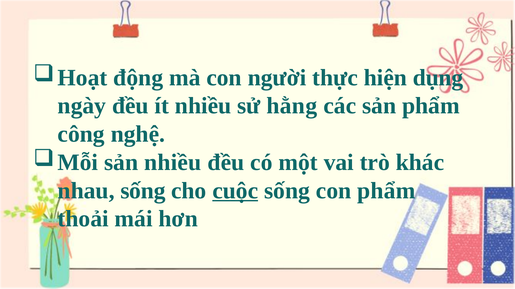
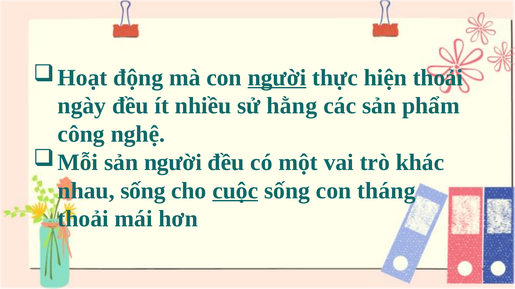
người underline: none -> present (277, 78)
hiện dụng: dụng -> thoải (438, 78)
sản nhiều: nhiều -> người (173, 163)
con phẩm: phẩm -> tháng (386, 191)
